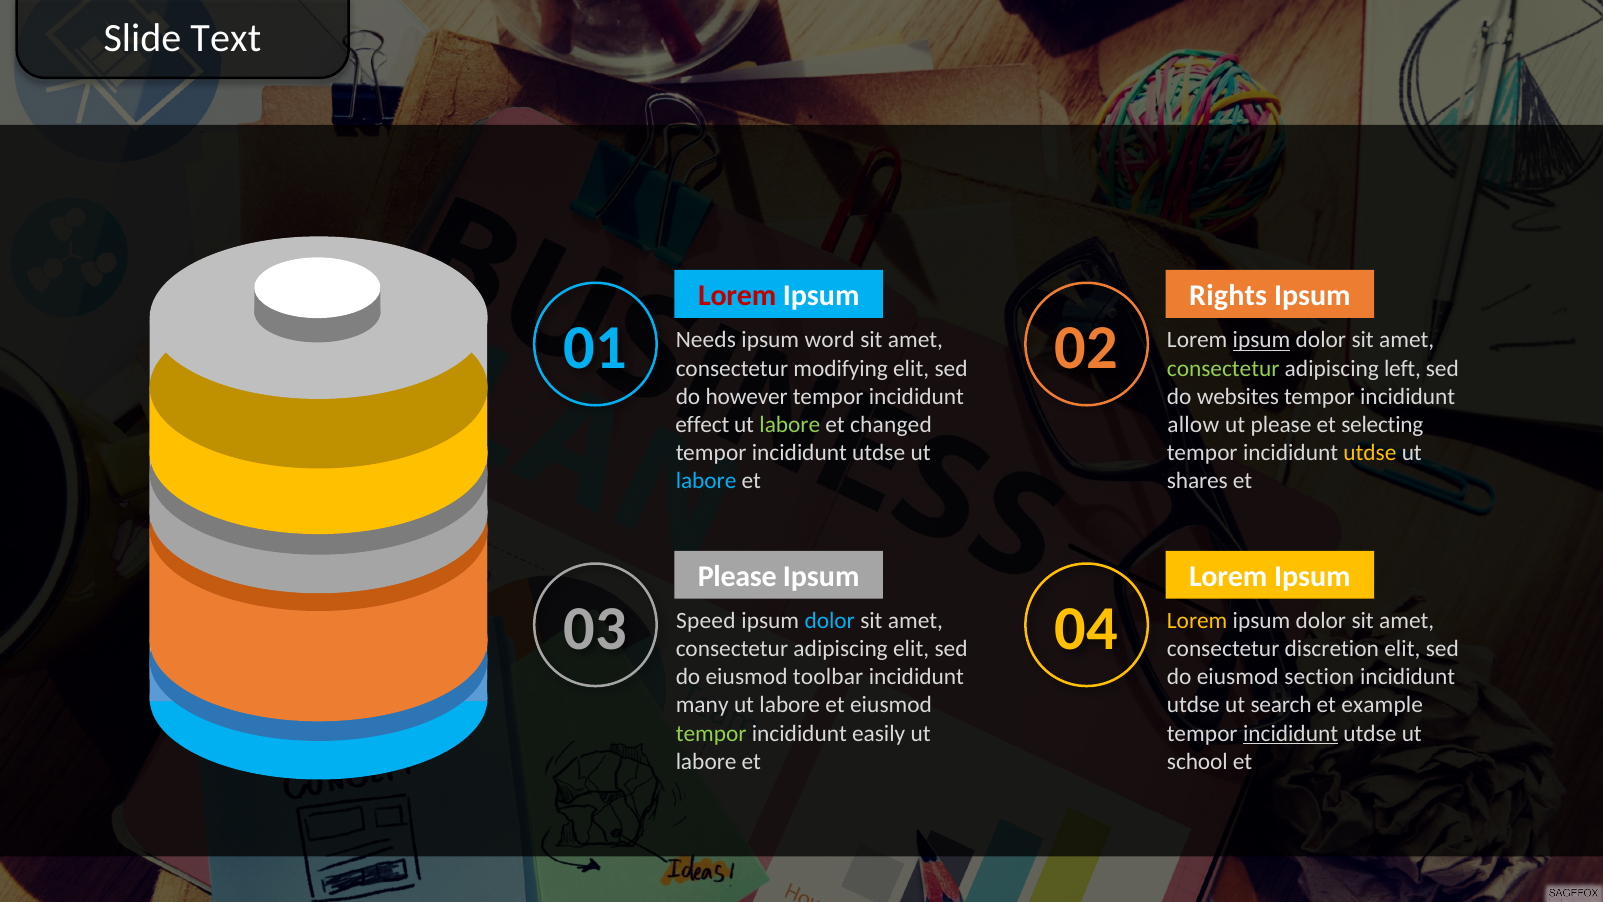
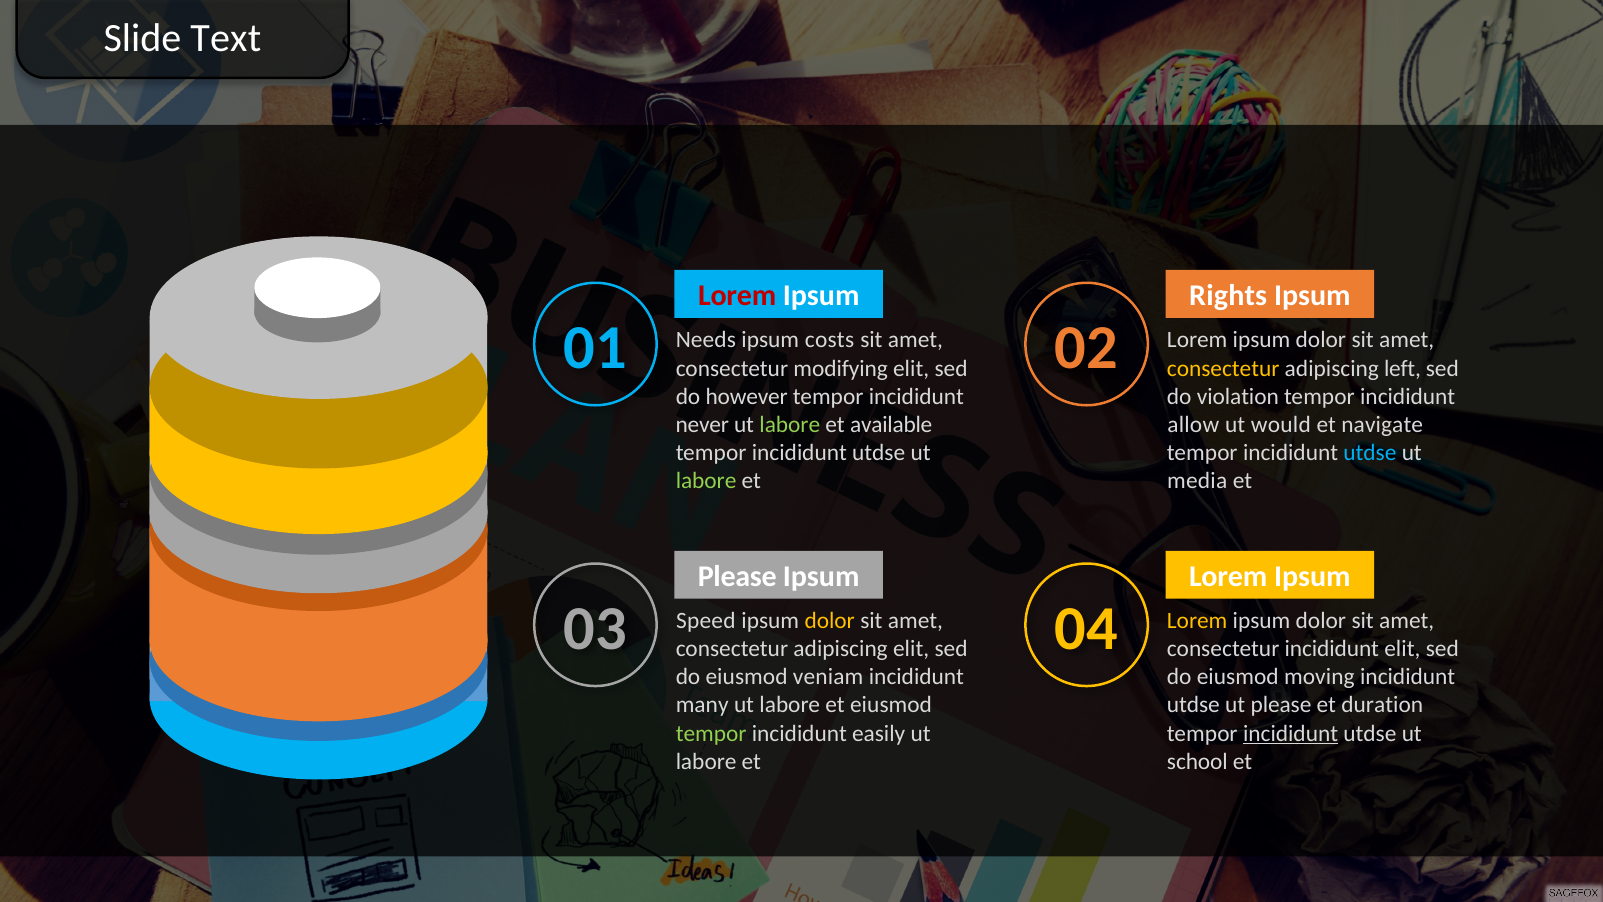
word: word -> costs (830, 340)
ipsum underline: present -> none (1262, 340)
consectetur colour: light green -> yellow (1223, 368)
websites: websites -> violation (1238, 396)
effect: effect -> never (702, 424)
changed: changed -> available (891, 424)
ut please: please -> would (1281, 424)
selecting: selecting -> navigate (1382, 424)
utdse colour: yellow -> light blue (1370, 452)
labore colour: light blue -> light green (706, 480)
shares: shares -> media (1197, 480)
dolor colour: light blue -> yellow (830, 621)
consectetur discretion: discretion -> incididunt (1332, 649)
toolbar: toolbar -> veniam (828, 677)
section: section -> moving (1319, 677)
ut search: search -> please (1281, 705)
example: example -> duration (1382, 705)
